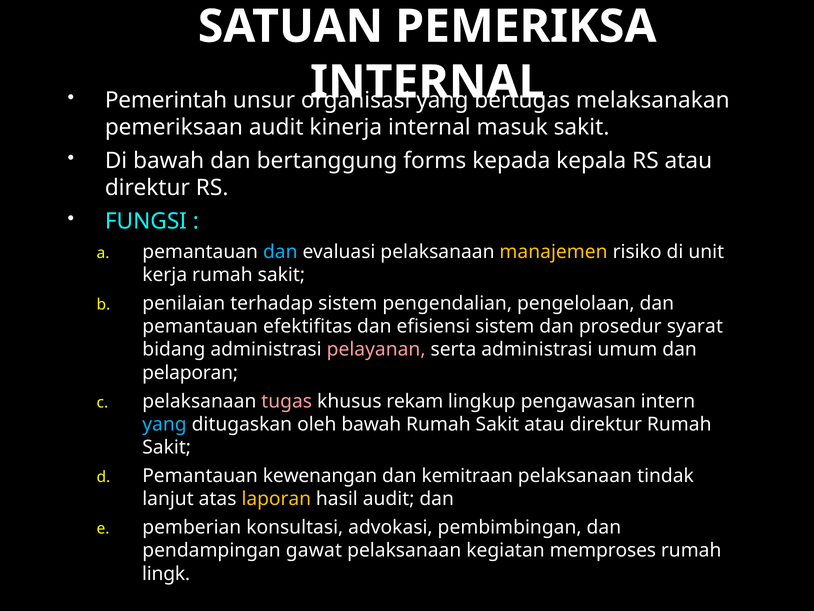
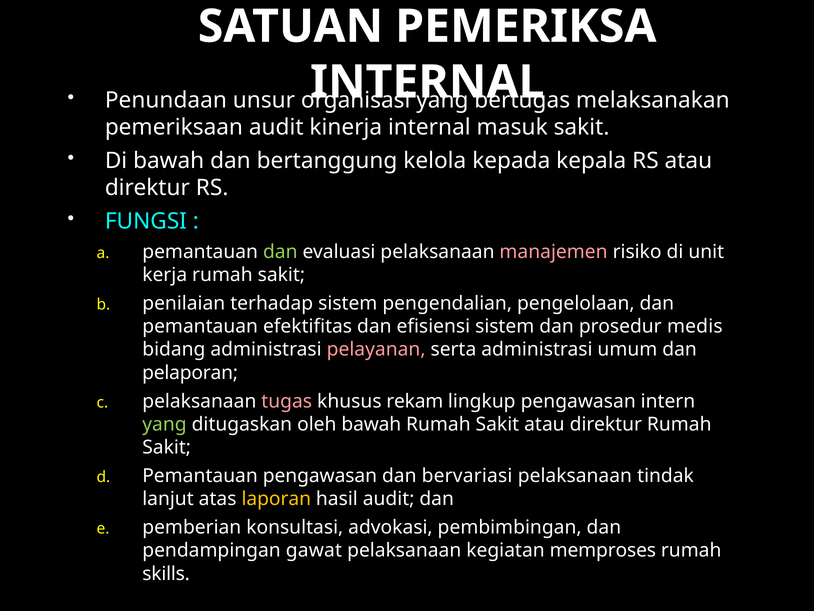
Pemerintah: Pemerintah -> Penundaan (166, 100)
forms: forms -> kelola (435, 161)
dan colour: light blue -> light green (280, 252)
manajemen colour: yellow -> pink (554, 252)
syarat: syarat -> medis (695, 326)
yang colour: light blue -> light green (164, 424)
Pemantauan kewenangan: kewenangan -> pengawasan (320, 476)
kemitraan: kemitraan -> bervariasi (467, 476)
lingk: lingk -> skills (166, 573)
